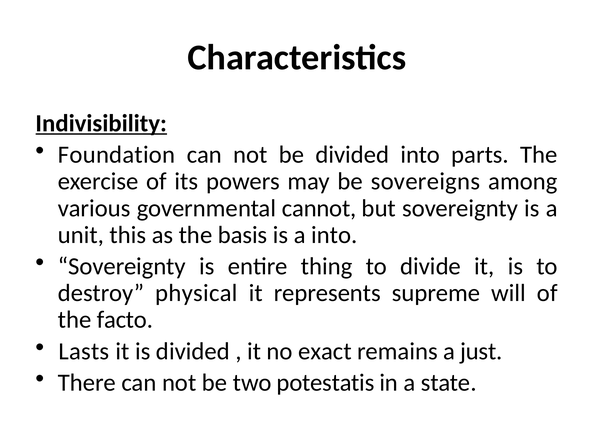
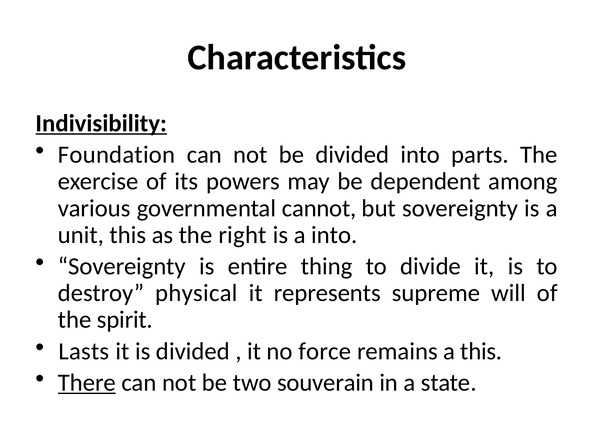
sovereigns: sovereigns -> dependent (426, 182)
basis: basis -> right (242, 235)
facto: facto -> spirit (125, 320)
exact: exact -> force (325, 352)
a just: just -> this (481, 352)
There underline: none -> present (87, 383)
potestatis: potestatis -> souverain (325, 383)
